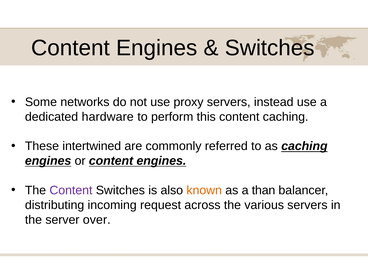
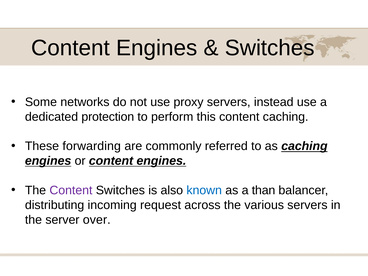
hardware: hardware -> protection (108, 117)
intertwined: intertwined -> forwarding (92, 146)
known colour: orange -> blue (204, 190)
